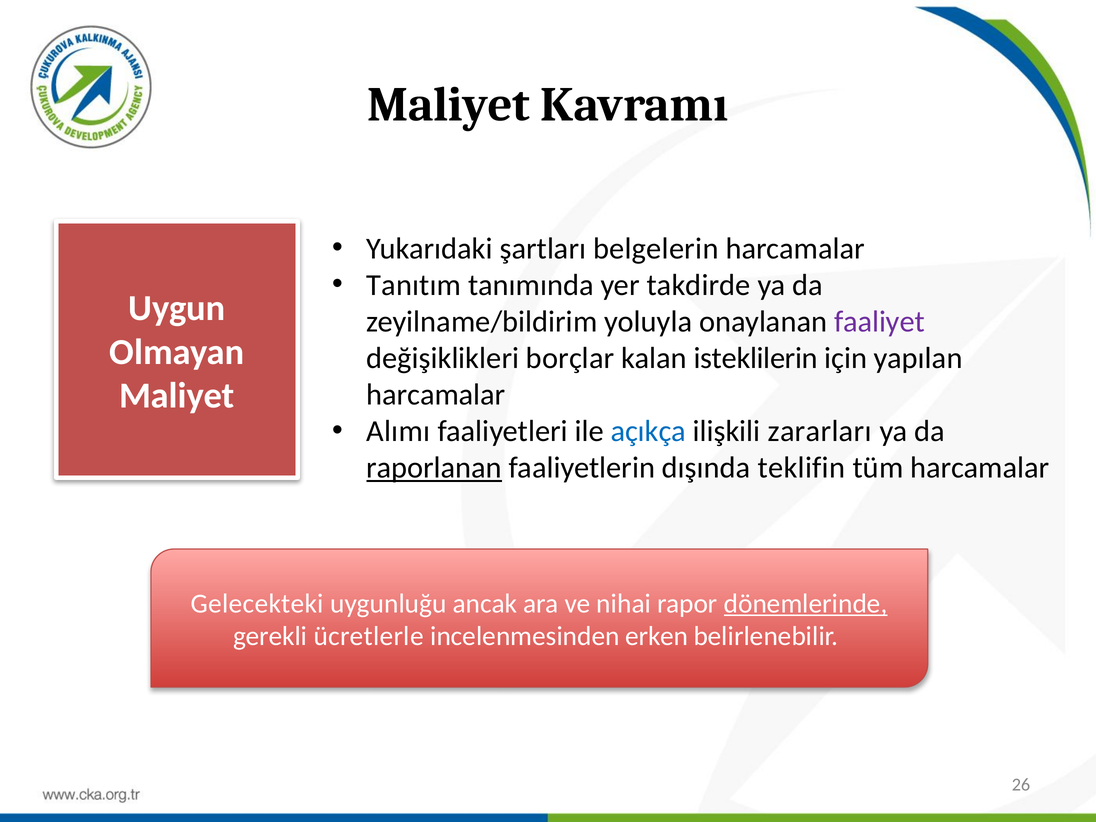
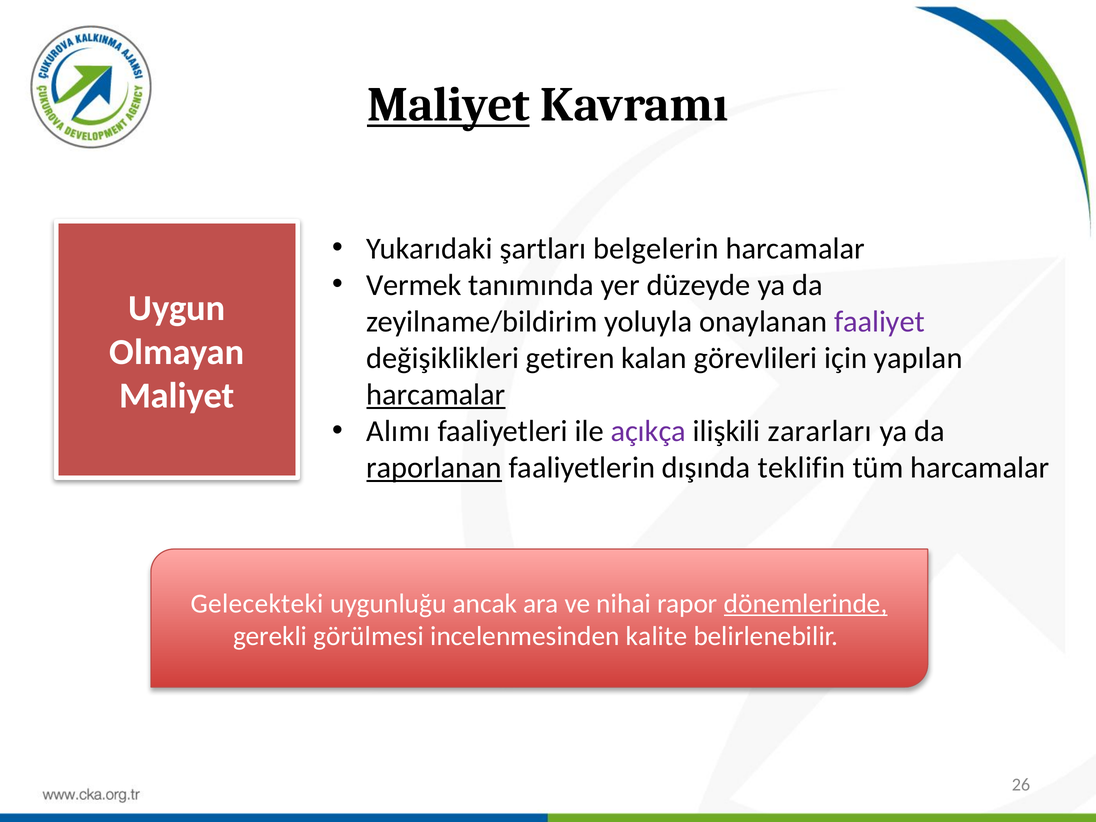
Maliyet underline: none -> present (449, 105)
Tanıtım: Tanıtım -> Vermek (414, 285)
takdirde: takdirde -> düzeyde (699, 285)
borçlar: borçlar -> getiren (570, 358)
isteklilerin: isteklilerin -> görevlileri (756, 358)
harcamalar underline: none -> present (436, 395)
açıkça colour: blue -> purple (648, 431)
ücretlerle: ücretlerle -> görülmesi (369, 636)
erken: erken -> kalite (656, 636)
